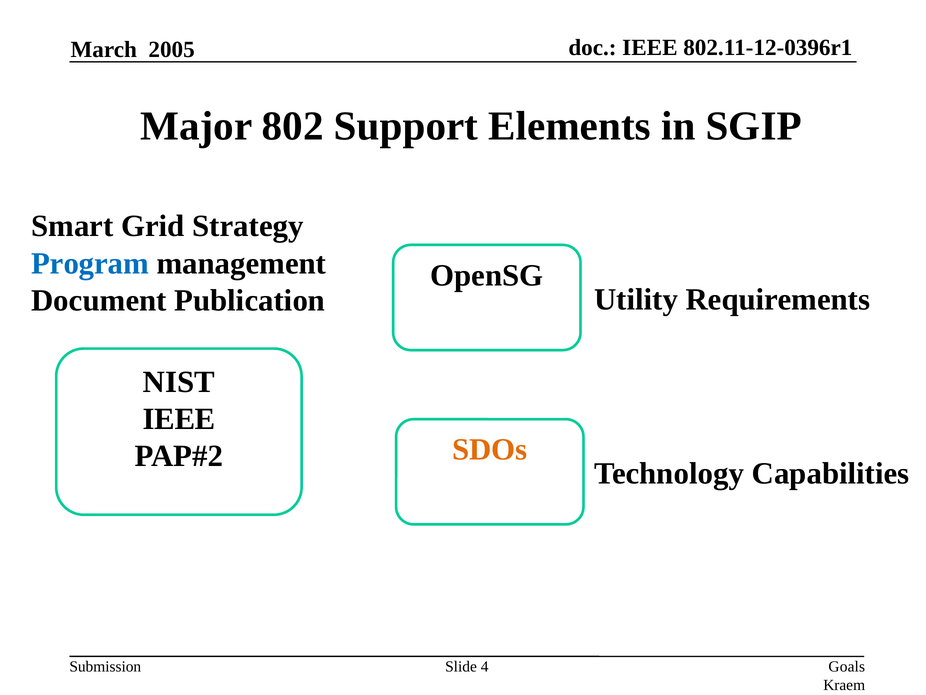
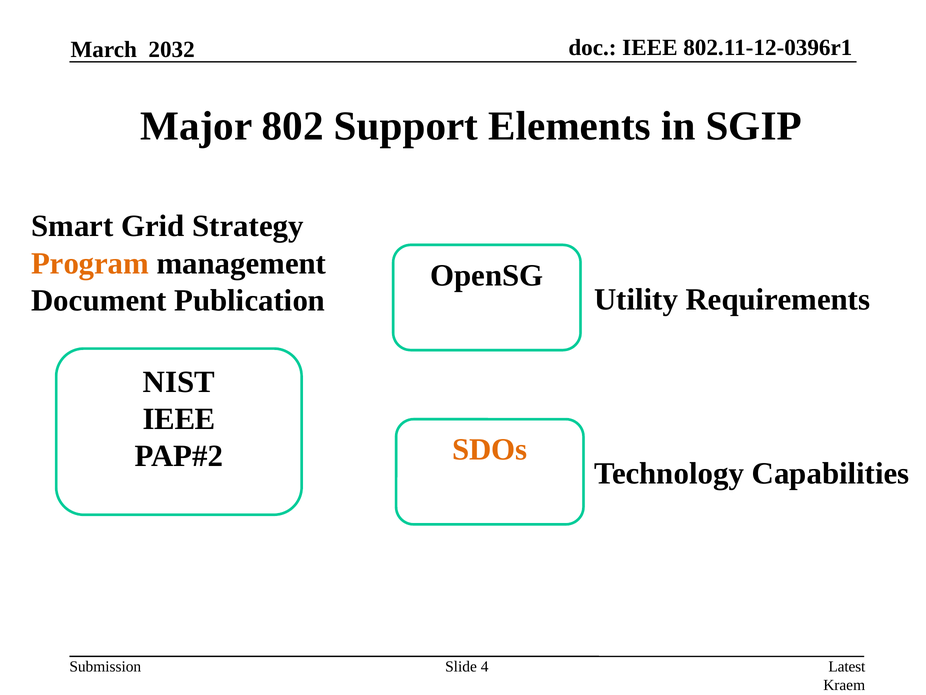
2005: 2005 -> 2032 (172, 49)
Program colour: blue -> orange (90, 263)
Goals: Goals -> Latest (847, 666)
